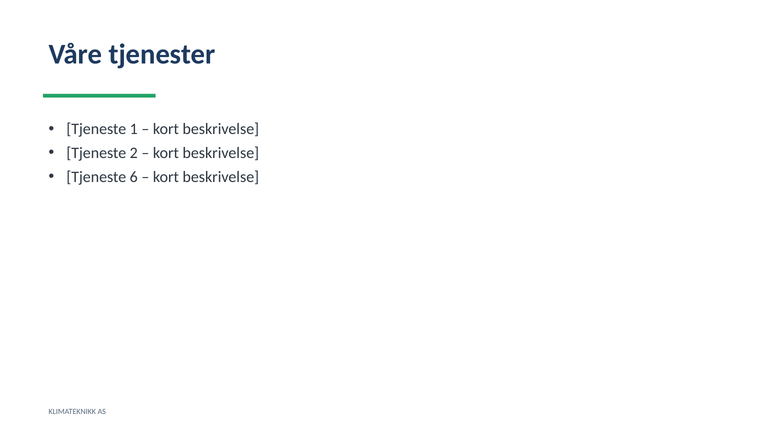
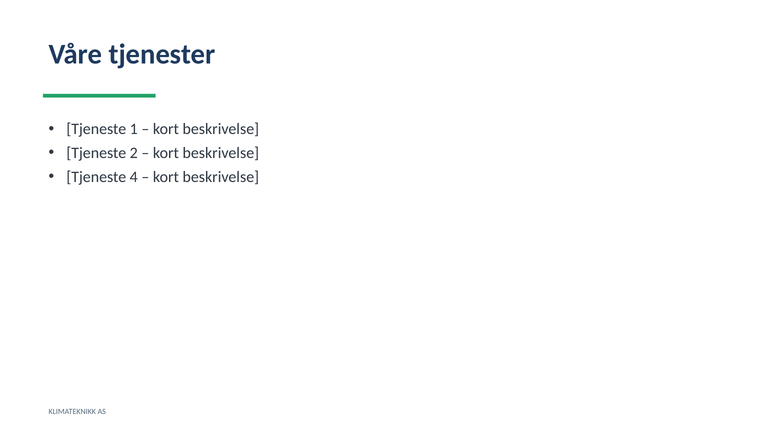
6: 6 -> 4 (134, 177)
